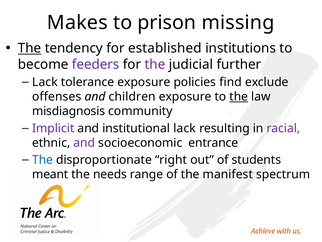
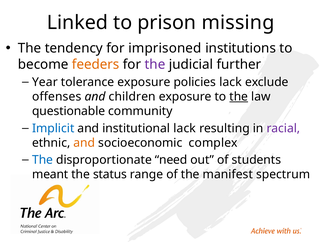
Makes: Makes -> Linked (77, 22)
The underline: present -> none (30, 48)
established: established -> imprisoned (165, 48)
feeders colour: purple -> orange (96, 64)
Lack: Lack -> Year (45, 82)
policies find: find -> lack (231, 82)
misdiagnosis: misdiagnosis -> questionable (69, 111)
Implicit colour: purple -> blue (53, 128)
and colour: purple -> orange (84, 142)
entrance: entrance -> complex (213, 142)
right: right -> need (171, 160)
needs: needs -> status (110, 174)
